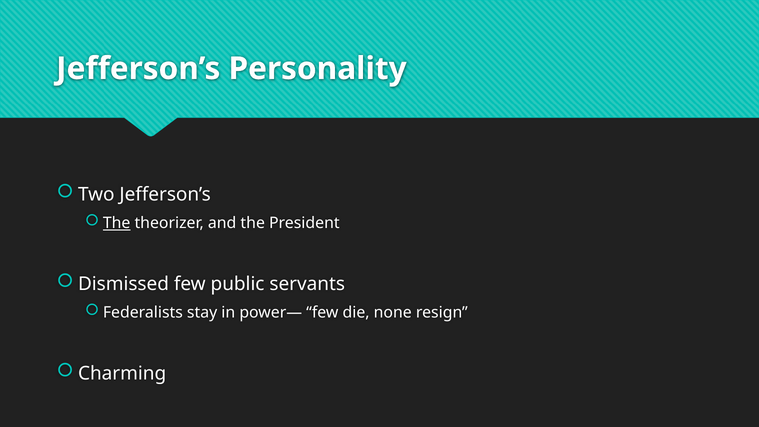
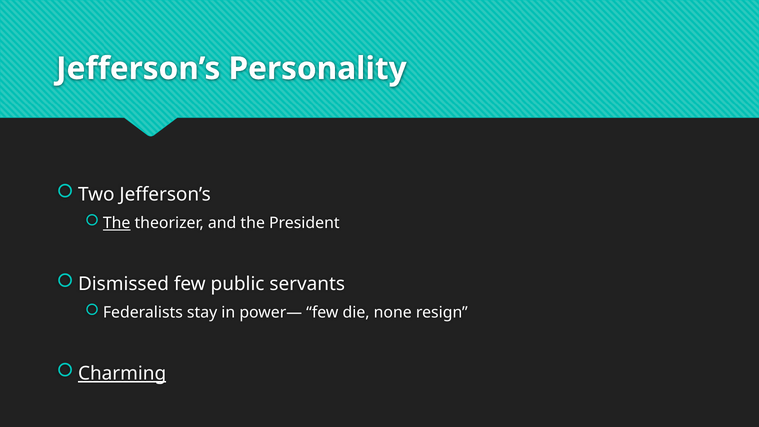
Charming underline: none -> present (122, 373)
